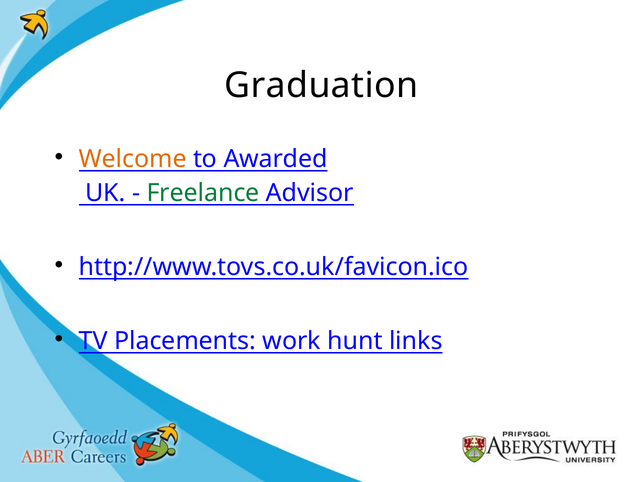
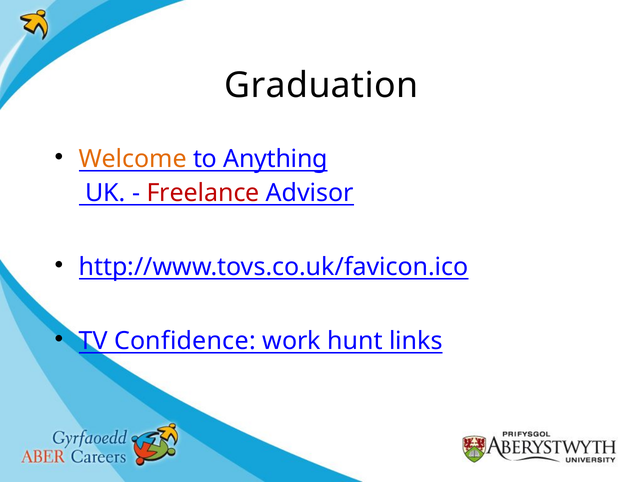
Awarded: Awarded -> Anything (276, 159)
Freelance colour: green -> red (203, 193)
Placements: Placements -> Confidence (185, 341)
